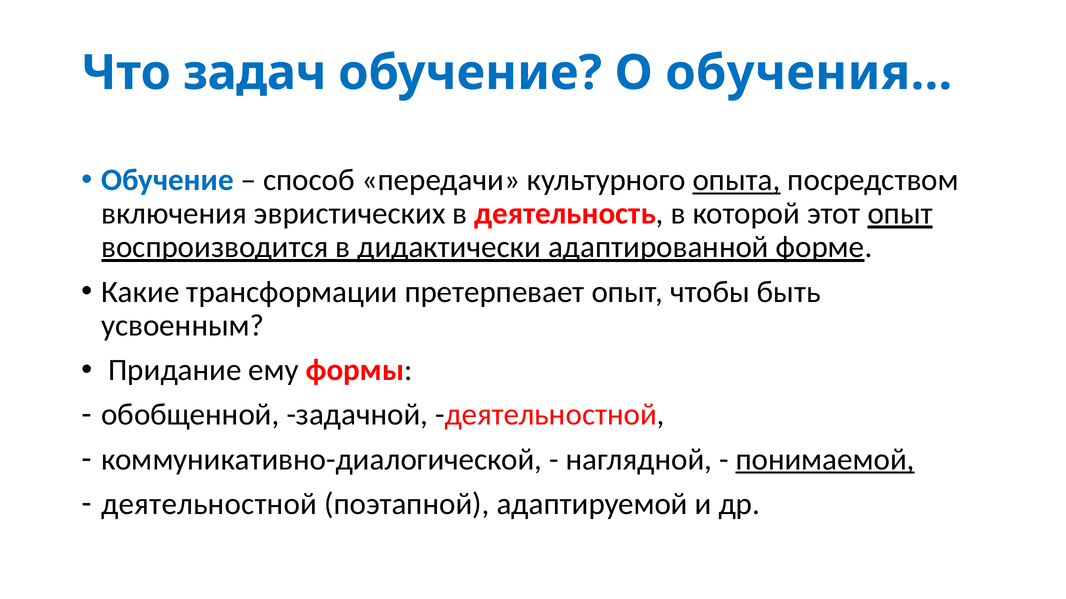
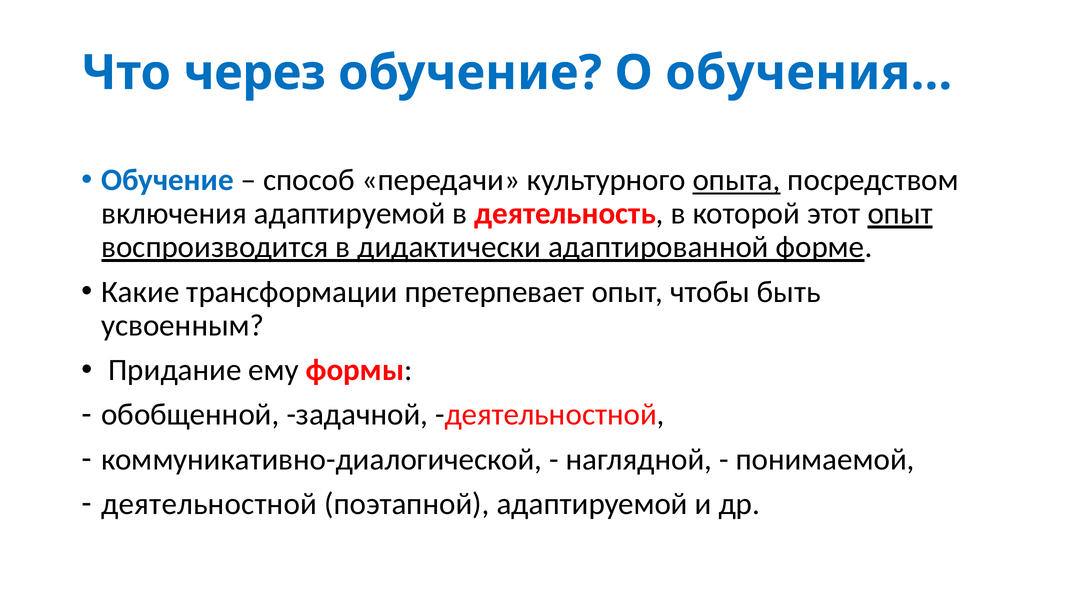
задач: задач -> через (255, 73)
включения эвристических: эвристических -> адаптируемой (350, 214)
понимаемой underline: present -> none (825, 460)
